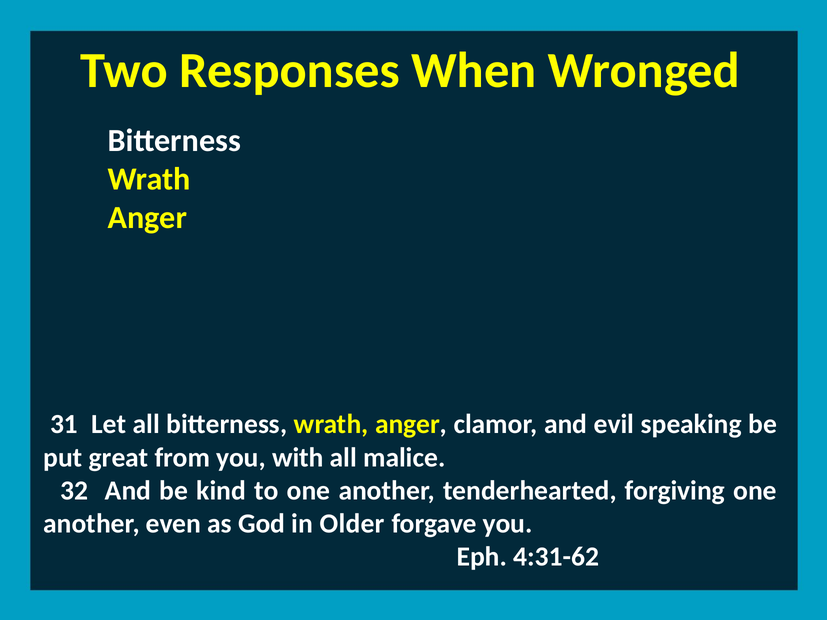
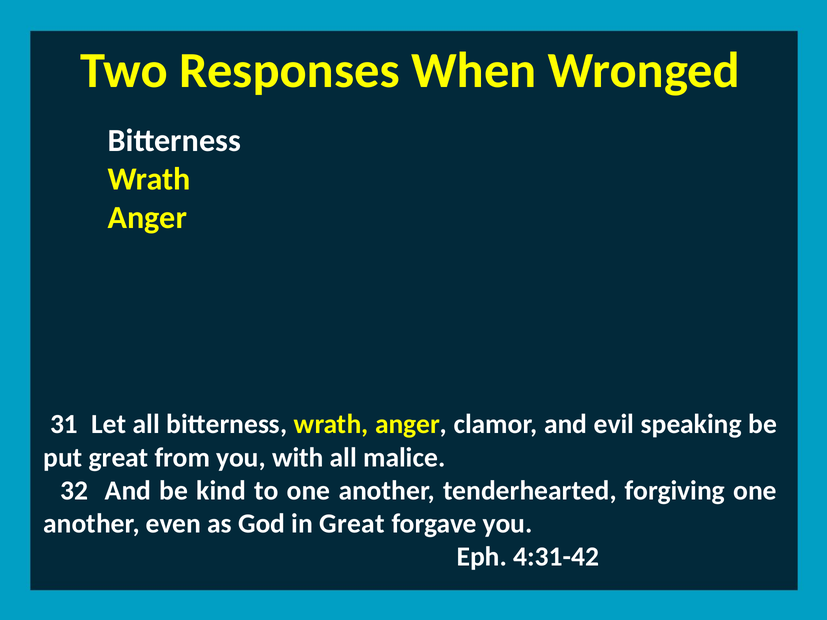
in Older: Older -> Great (352, 524)
4:31-62: 4:31-62 -> 4:31-42 (556, 557)
